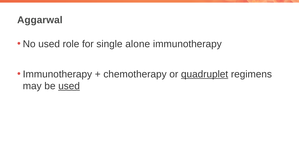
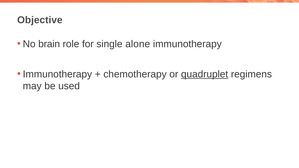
Aggarwal: Aggarwal -> Objective (40, 20)
No used: used -> brain (49, 44)
used underline: present -> none (69, 86)
